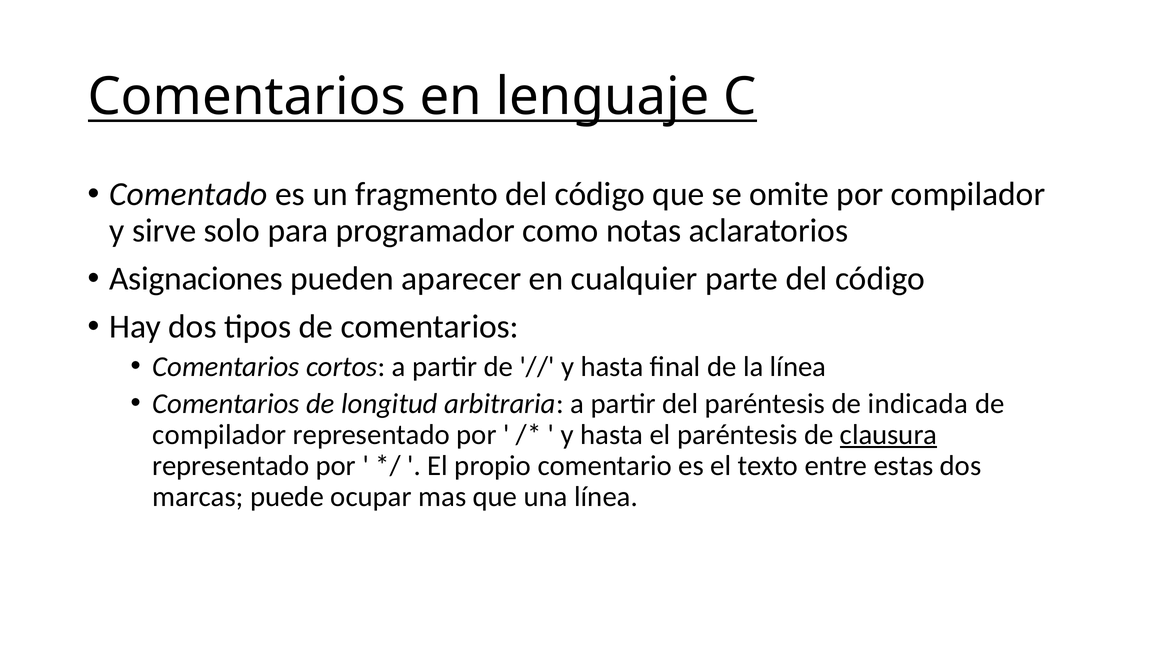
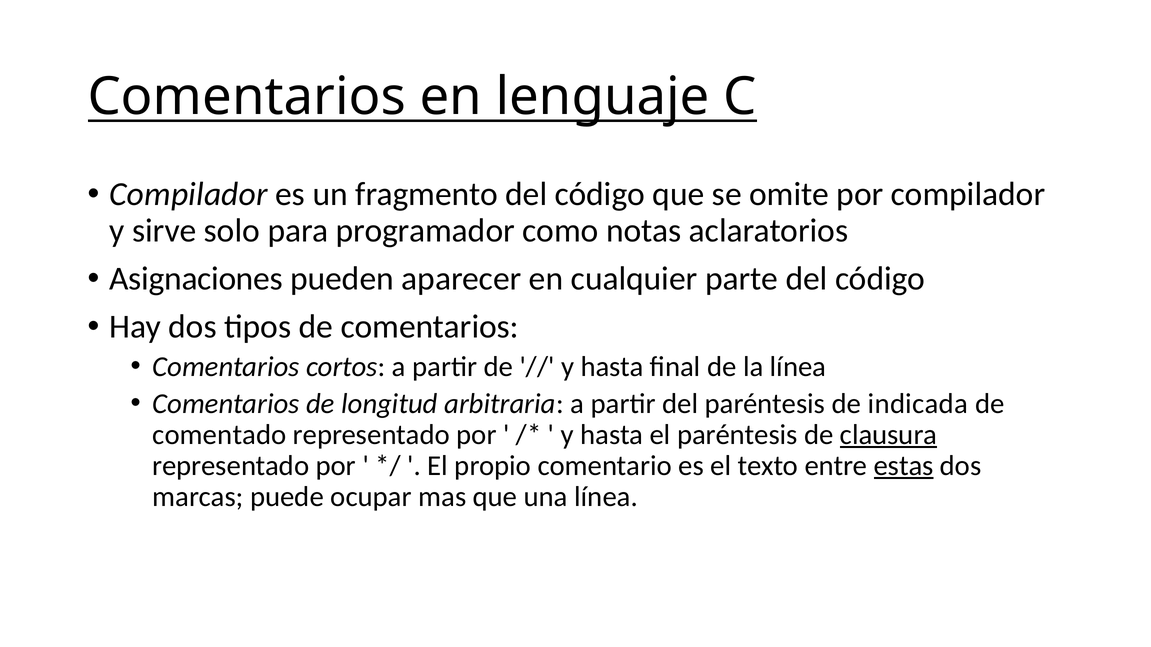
Comentado: Comentado -> Compilador (188, 195)
compilador: compilador -> comentado (219, 435)
estas underline: none -> present (904, 466)
